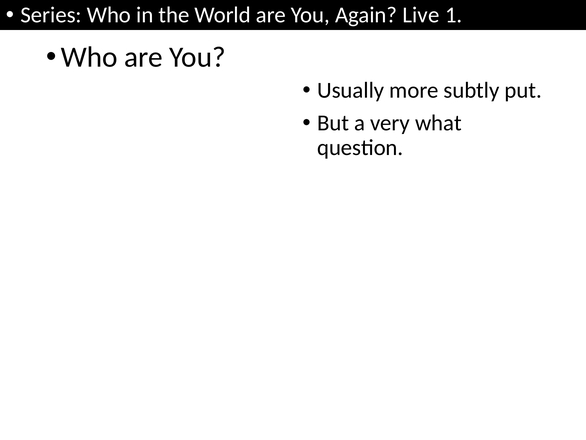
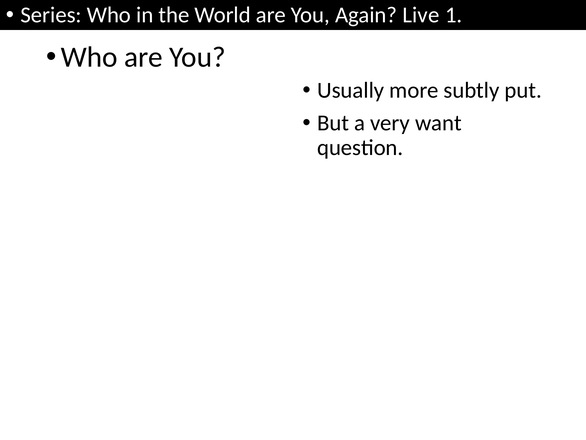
very what: what -> want (438, 123)
